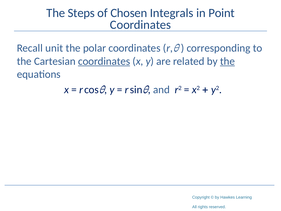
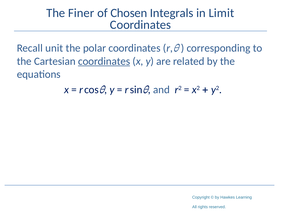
Steps: Steps -> Finer (81, 13)
Point: Point -> Limit (221, 13)
the underline: present -> none (227, 61)
